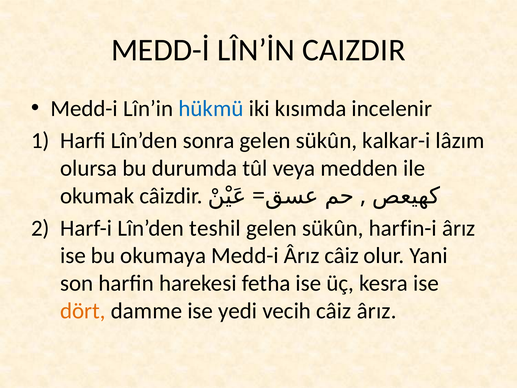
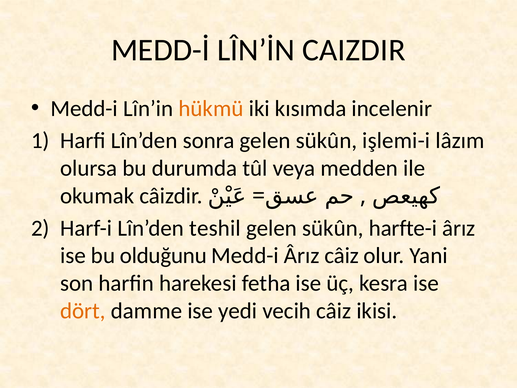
hükmü colour: blue -> orange (211, 108)
kalkar-i: kalkar-i -> işlemi-i (396, 141)
harfin-i: harfin-i -> harfte-i (403, 228)
okumaya: okumaya -> olduğunu (163, 256)
câiz ârız: ârız -> ikisi (377, 311)
